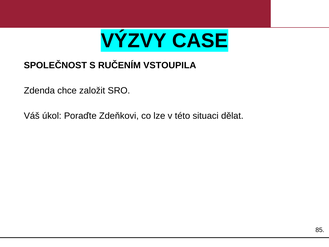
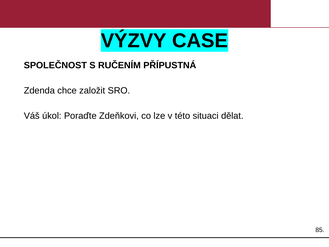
VSTOUPILA: VSTOUPILA -> PŘÍPUSTNÁ (170, 65)
